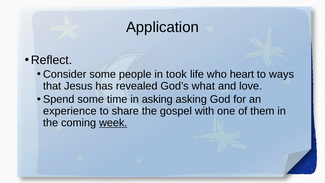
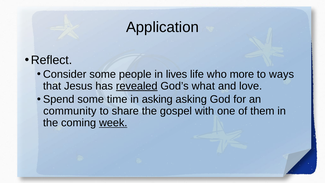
took: took -> lives (177, 74)
heart: heart -> more (242, 74)
revealed underline: none -> present (137, 86)
experience: experience -> community (70, 111)
